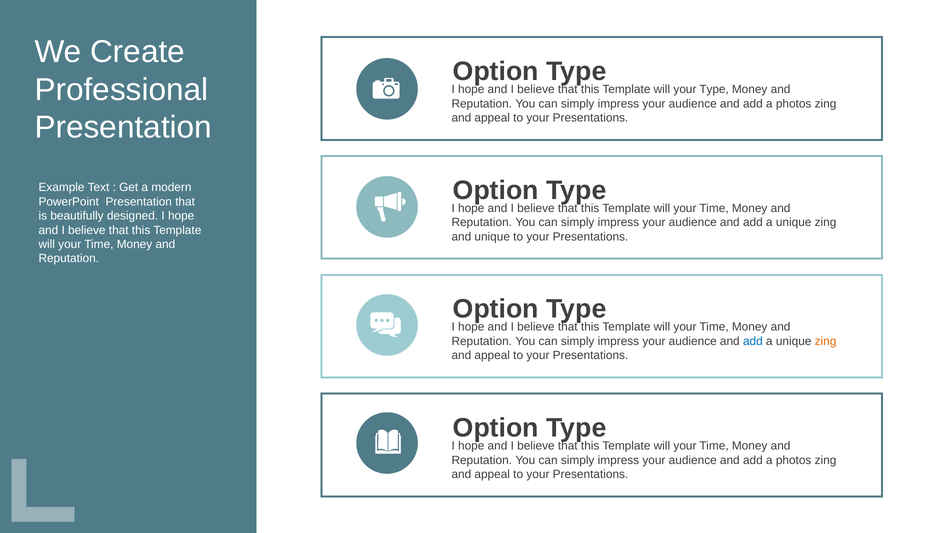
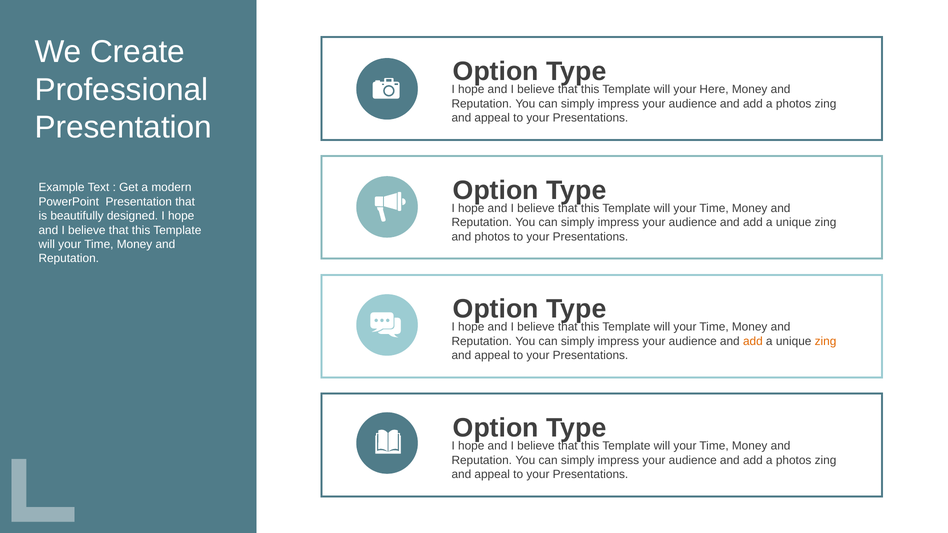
your Type: Type -> Here (714, 89)
and unique: unique -> photos (492, 237)
add colour: blue -> orange (753, 341)
